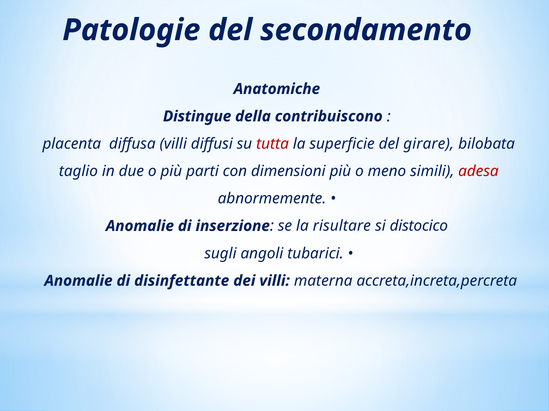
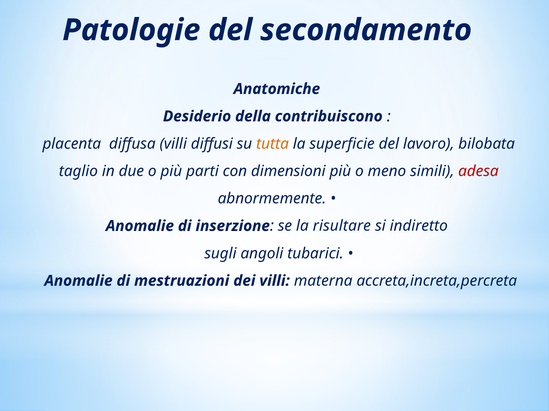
Distingue: Distingue -> Desiderio (197, 117)
tutta colour: red -> orange (272, 144)
girare: girare -> lavoro (429, 144)
distocico: distocico -> indiretto (419, 226)
disinfettante: disinfettante -> mestruazioni (182, 281)
